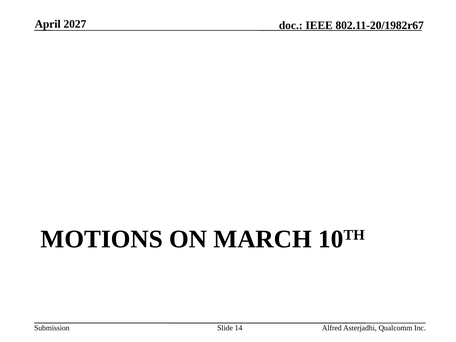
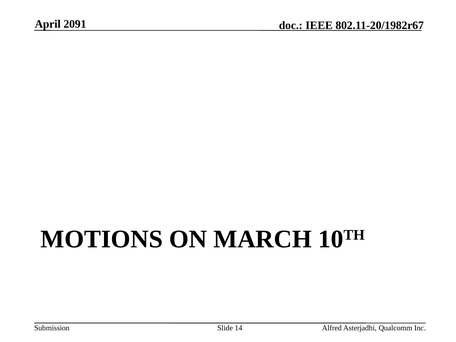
2027: 2027 -> 2091 (75, 24)
